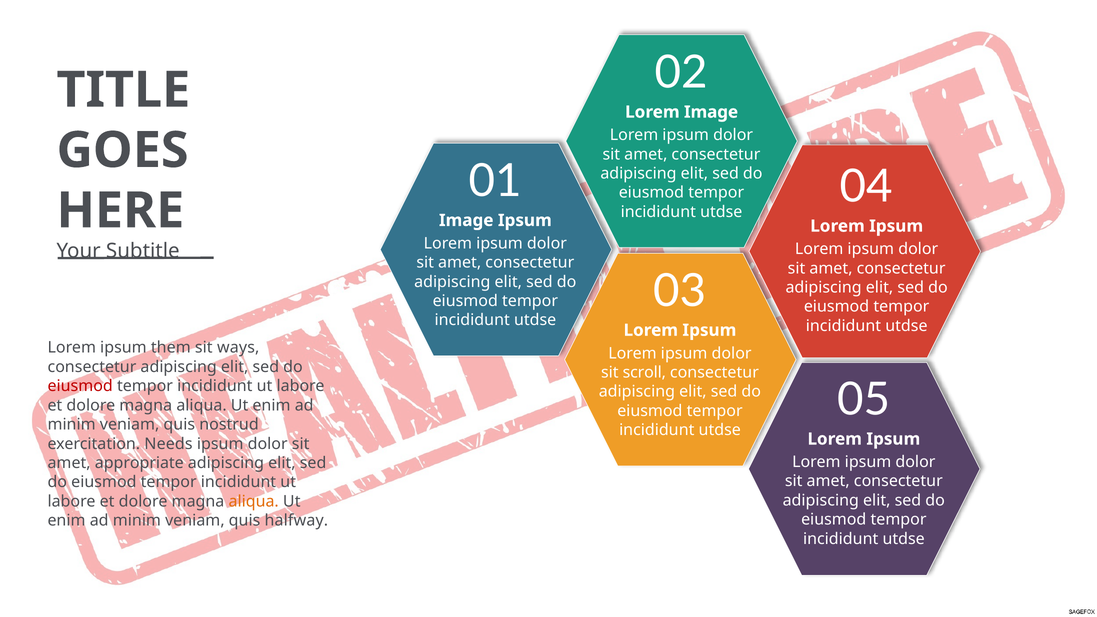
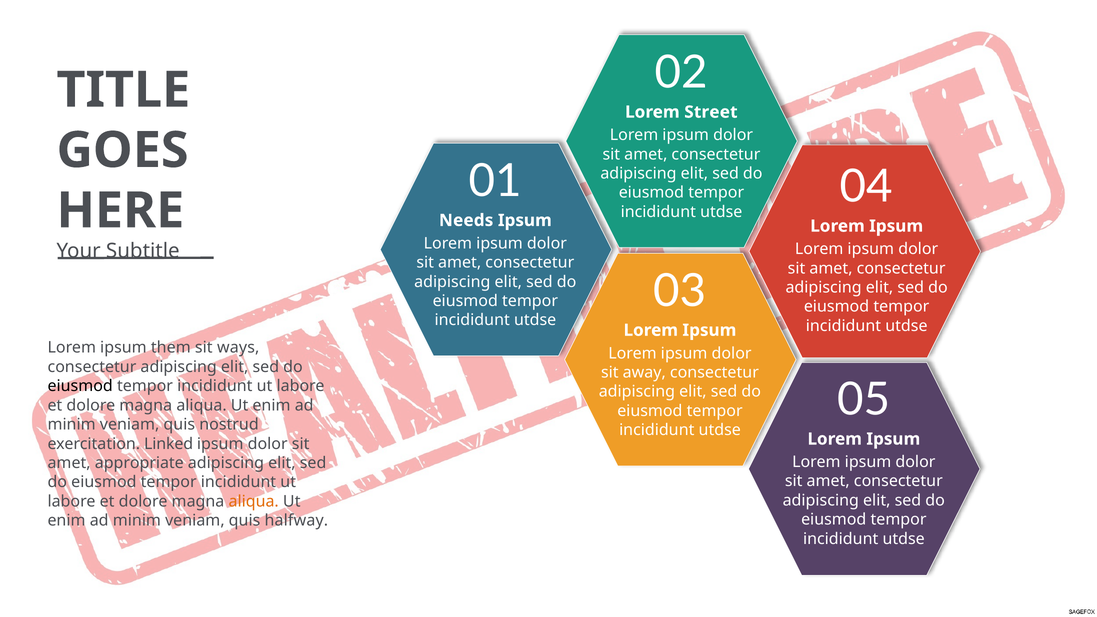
Lorem Image: Image -> Street (711, 112)
Image: Image -> Needs (466, 220)
scroll: scroll -> away (644, 372)
eiusmod colour: red -> black (80, 386)
Needs: Needs -> Linked (169, 444)
